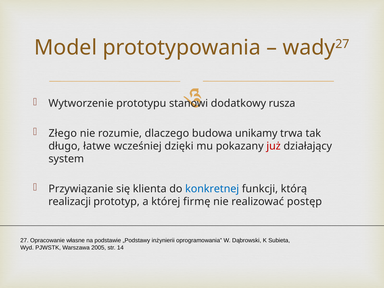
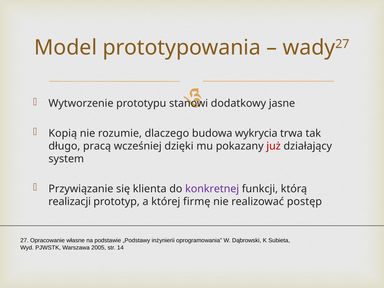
rusza: rusza -> jasne (282, 103)
Złego: Złego -> Kopią (63, 133)
unikamy: unikamy -> wykrycia (256, 133)
łatwe: łatwe -> pracą (97, 146)
konkretnej colour: blue -> purple (212, 189)
